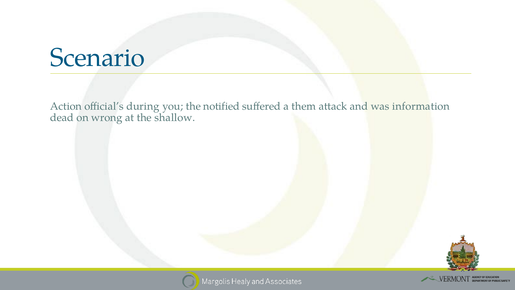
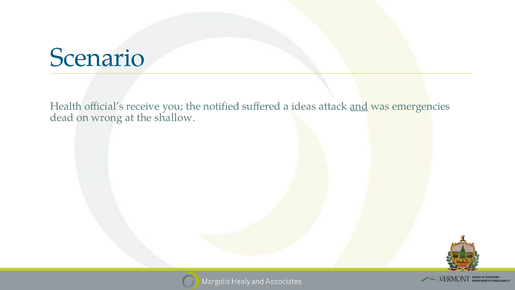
Action: Action -> Health (66, 106)
during: during -> receive (143, 106)
them: them -> ideas (304, 106)
and underline: none -> present (359, 106)
information: information -> emergencies (421, 106)
